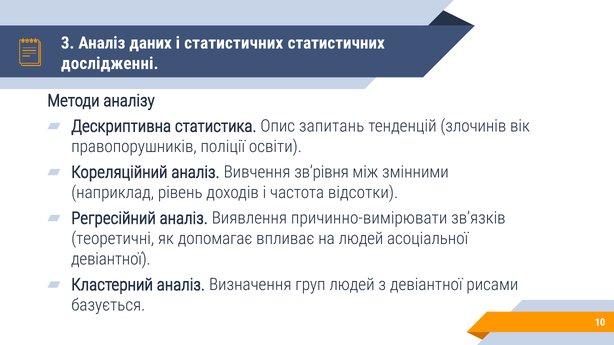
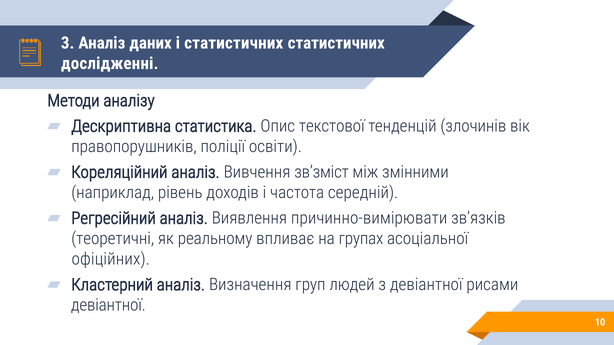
запитань: запитань -> текстової (332, 126)
зв’рівня: зв’рівня -> зв’зміст (322, 172)
відсотки: відсотки -> середній (363, 193)
допомагає: допомагає -> реальному (215, 239)
на людей: людей -> групах (361, 239)
девіантної: девіантної -> офіційних (111, 259)
базується: базується -> девіантної (108, 306)
